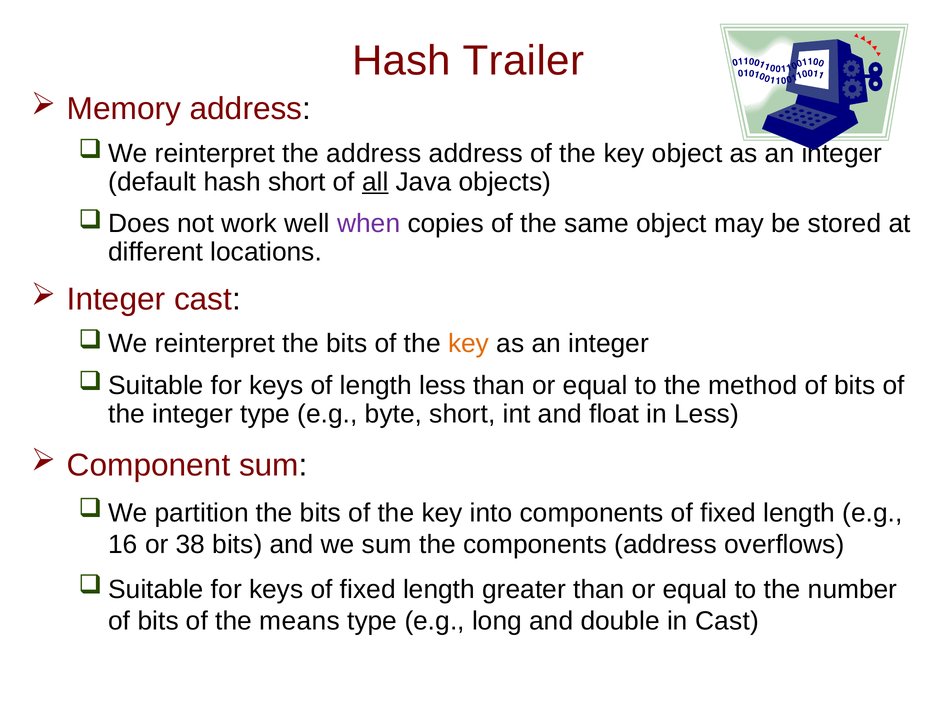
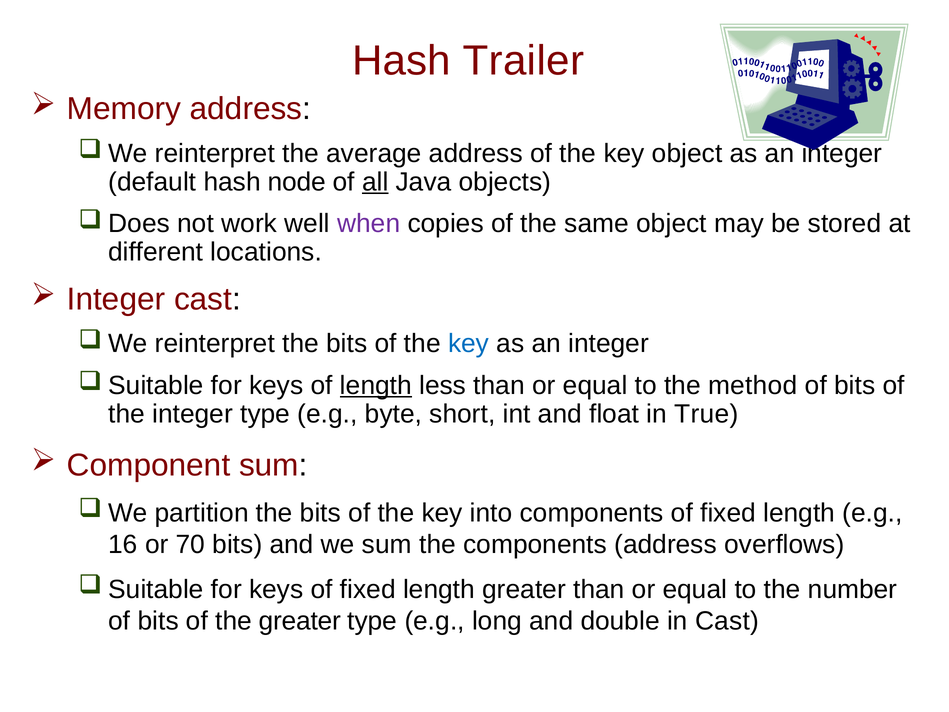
the address: address -> average (374, 153)
hash short: short -> node (297, 182)
key colour: orange -> blue (469, 344)
length underline: none -> present (376, 385)
in Less: Less -> True (706, 414)
38: 38 -> 70 (190, 544)
the means: means -> greater (300, 621)
